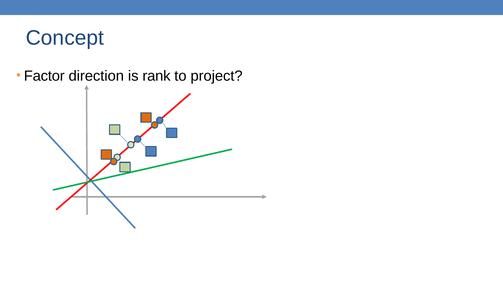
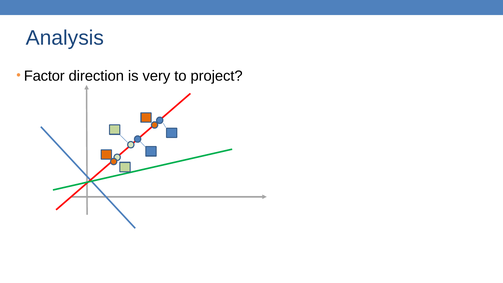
Concept: Concept -> Analysis (65, 38)
rank: rank -> very (156, 76)
